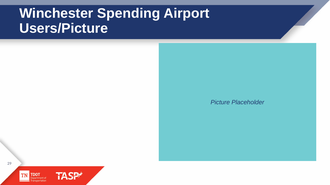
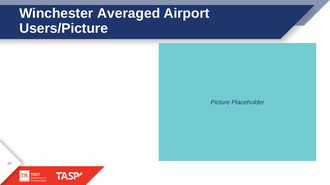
Spending: Spending -> Averaged (129, 13)
